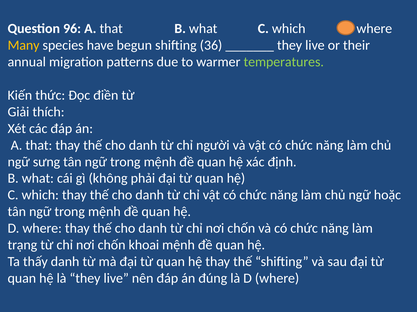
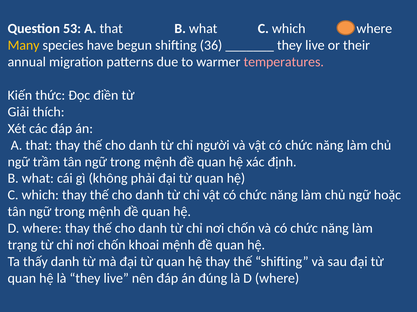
96: 96 -> 53 (72, 29)
temperatures colour: light green -> pink (284, 62)
sưng: sưng -> trầm (46, 162)
